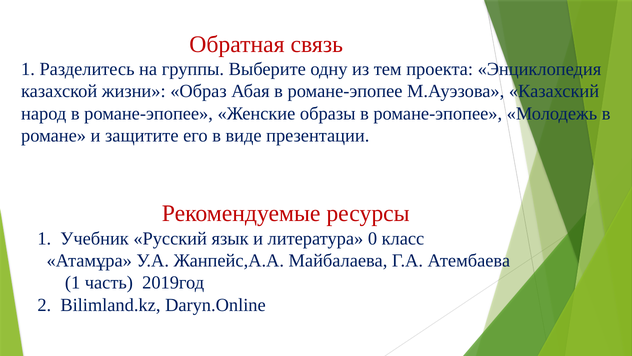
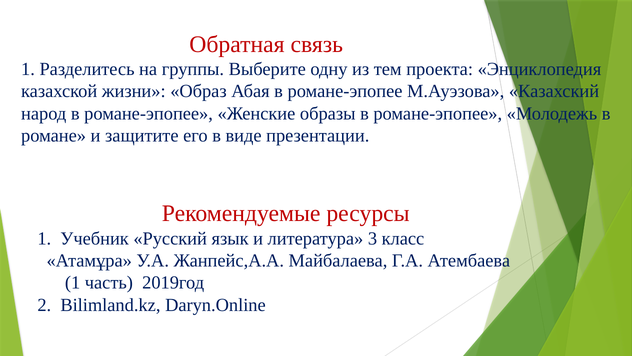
0: 0 -> 3 (372, 238)
